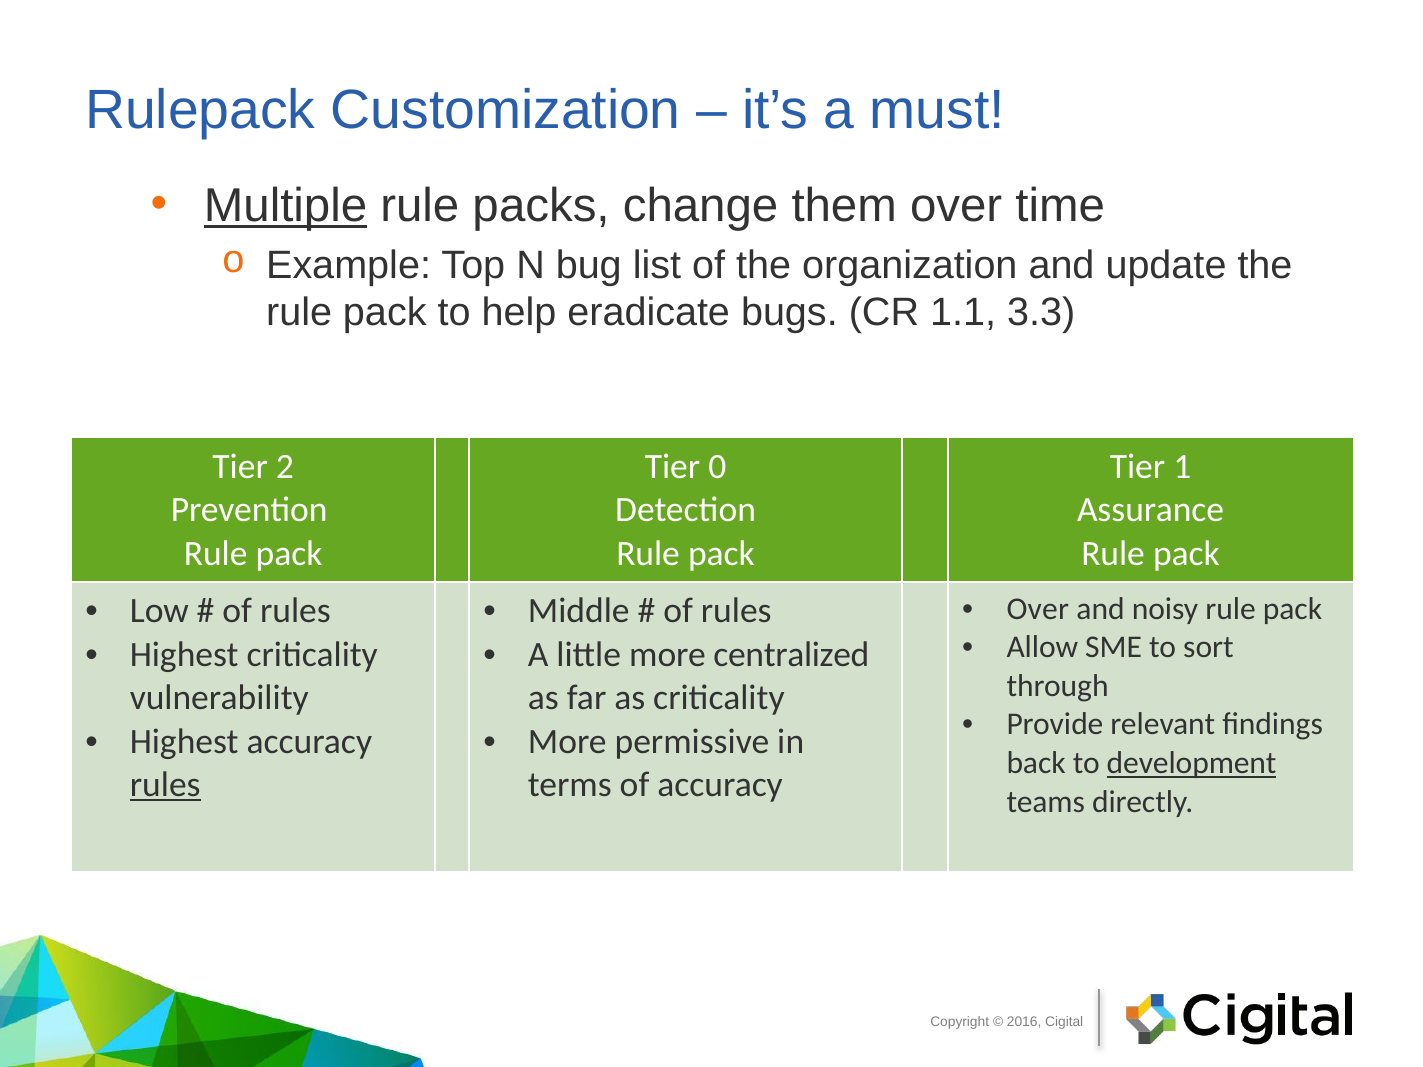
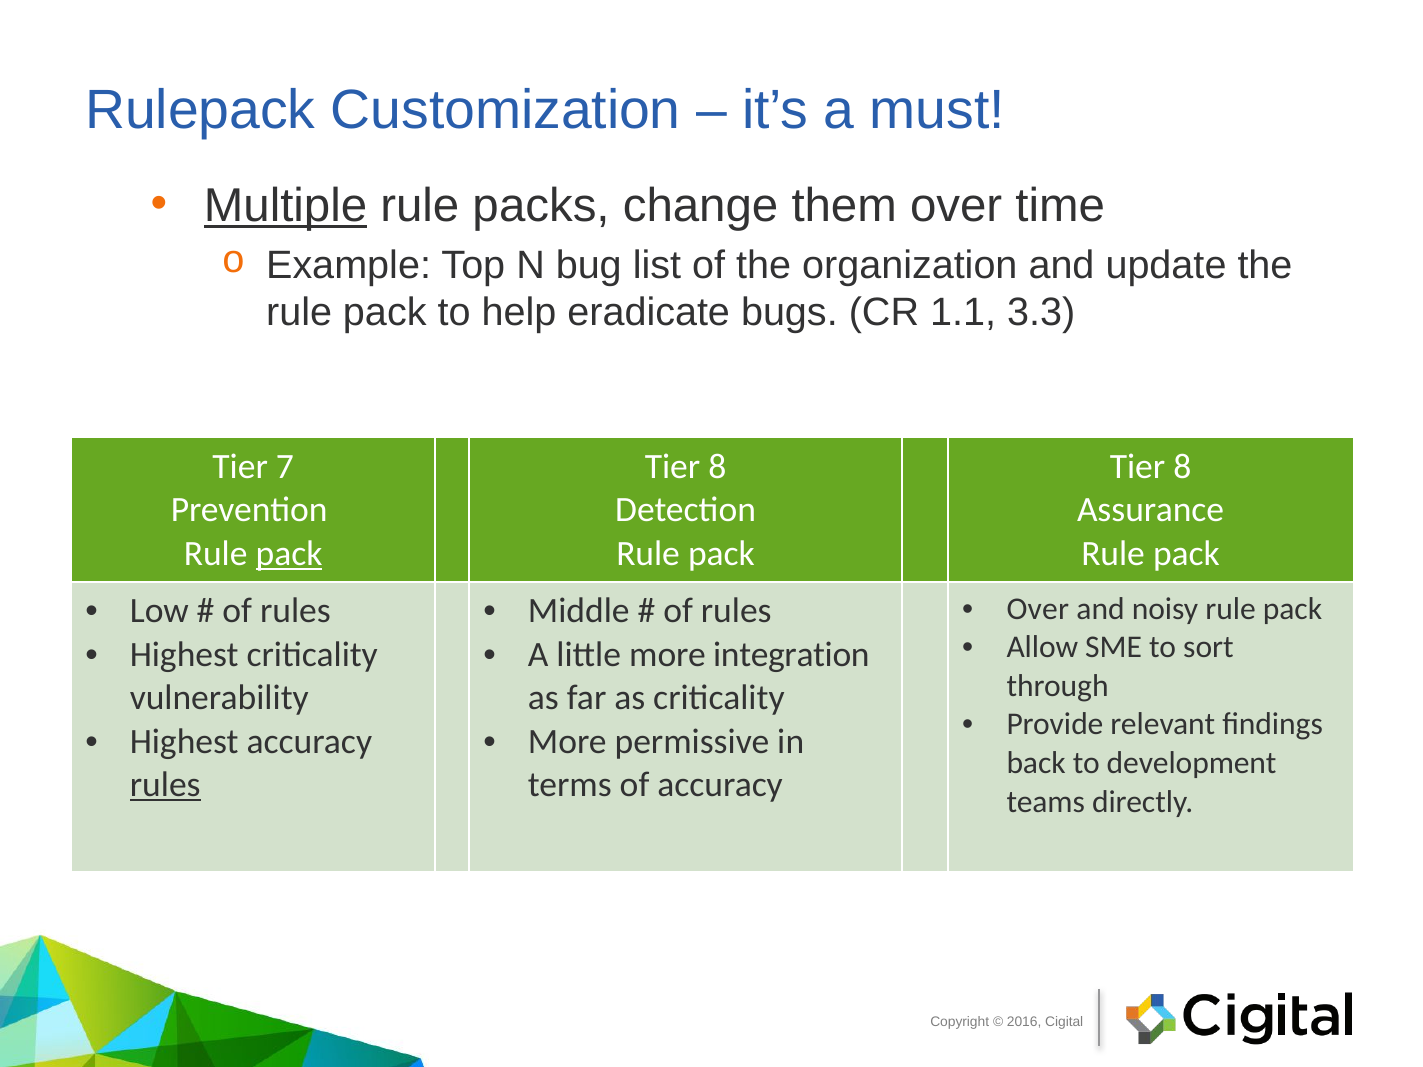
2: 2 -> 7 (285, 467)
0: 0 -> 8 (717, 467)
1: 1 -> 8 (1182, 467)
pack underline: none -> present (289, 553)
centralized: centralized -> integration (791, 655)
development underline: present -> none (1192, 763)
